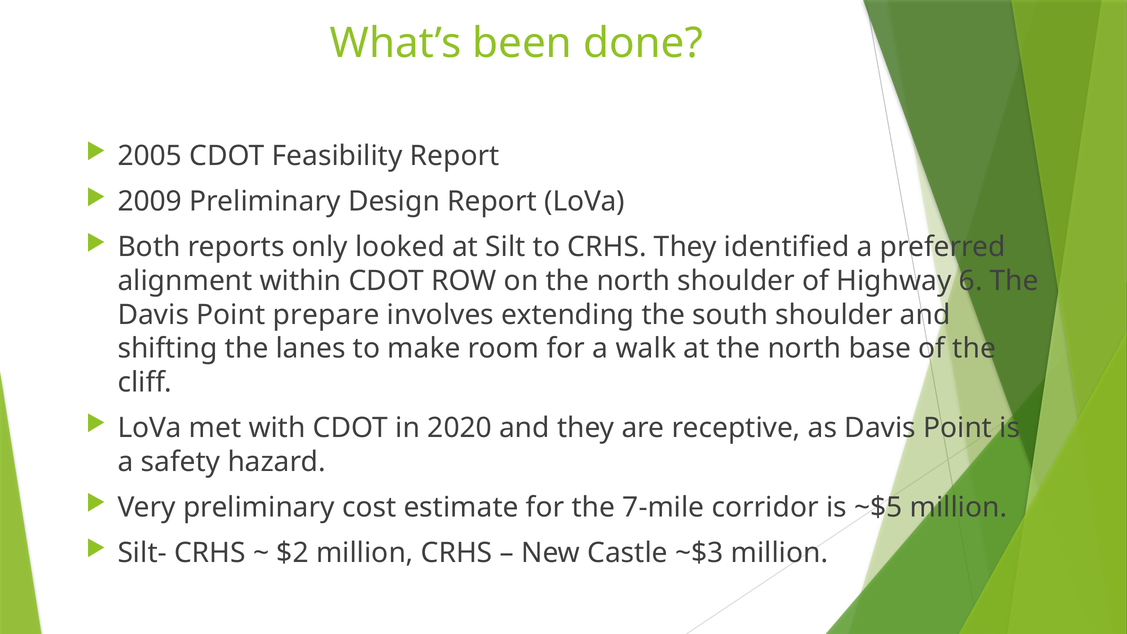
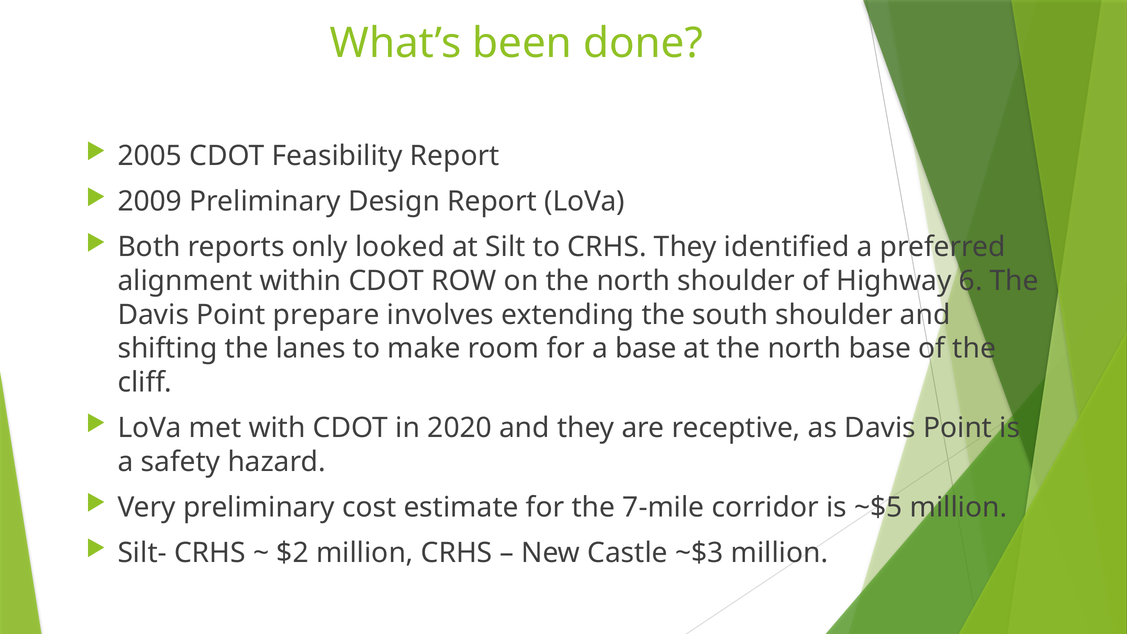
a walk: walk -> base (646, 349)
